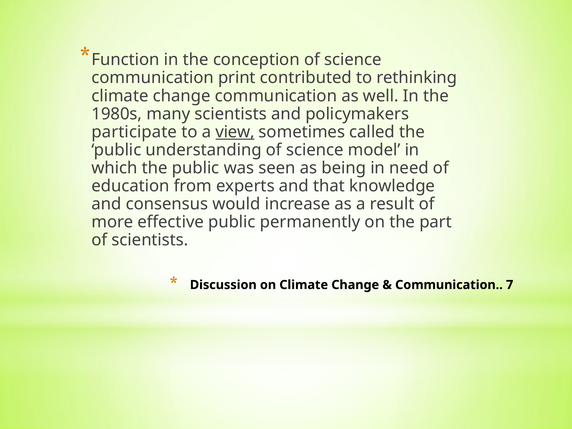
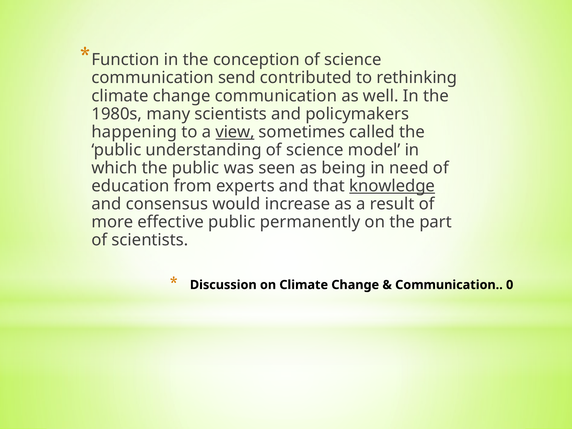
print: print -> send (237, 78)
participate: participate -> happening (134, 132)
knowledge underline: none -> present (392, 186)
7: 7 -> 0 (510, 285)
